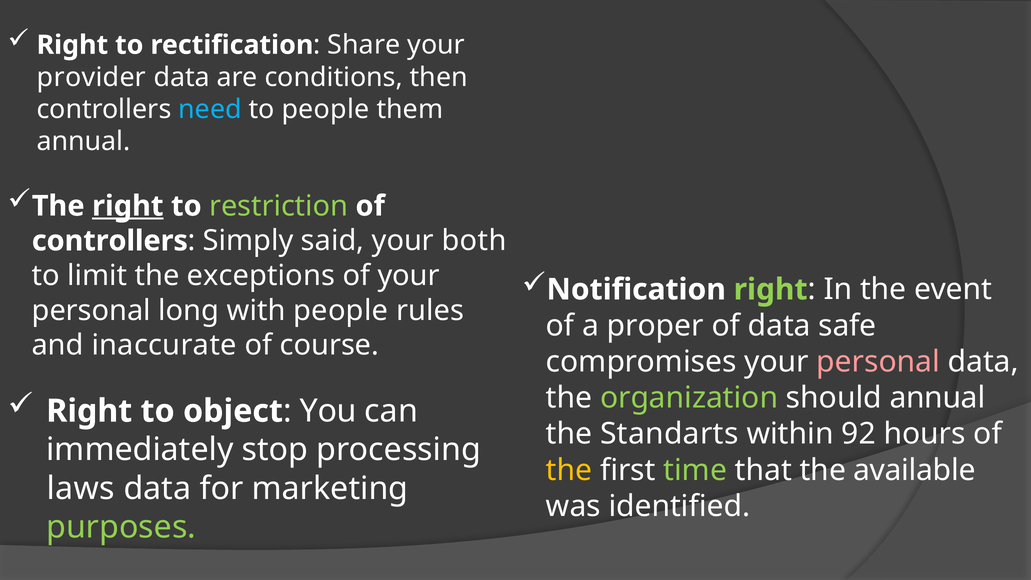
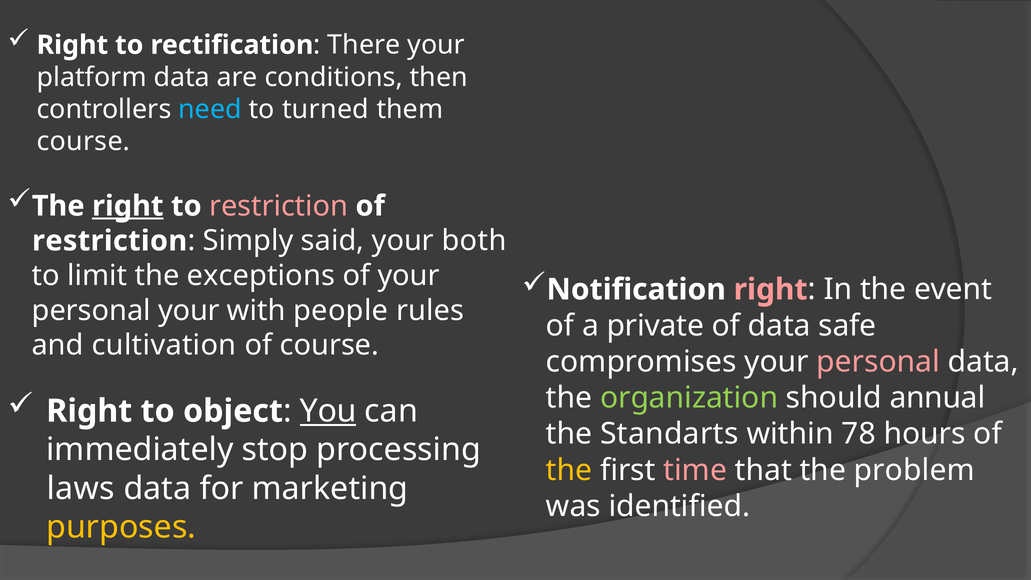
Share: Share -> There (364, 45)
provider: provider -> platform (92, 77)
to people: people -> turned (326, 109)
annual: annual -> course (83, 142)
restriction colour: light green -> pink (279, 206)
controllers: controllers -> restriction (110, 241)
right colour: light green -> pink (771, 290)
personal long: long -> your (189, 311)
proper: proper -> private (655, 326)
inaccurate: inaccurate -> cultivation (164, 345)
You underline: none -> present (328, 411)
92: 92 -> 78 (859, 434)
time colour: light green -> pink (695, 470)
available: available -> problem (914, 470)
purposes colour: light green -> yellow (121, 527)
